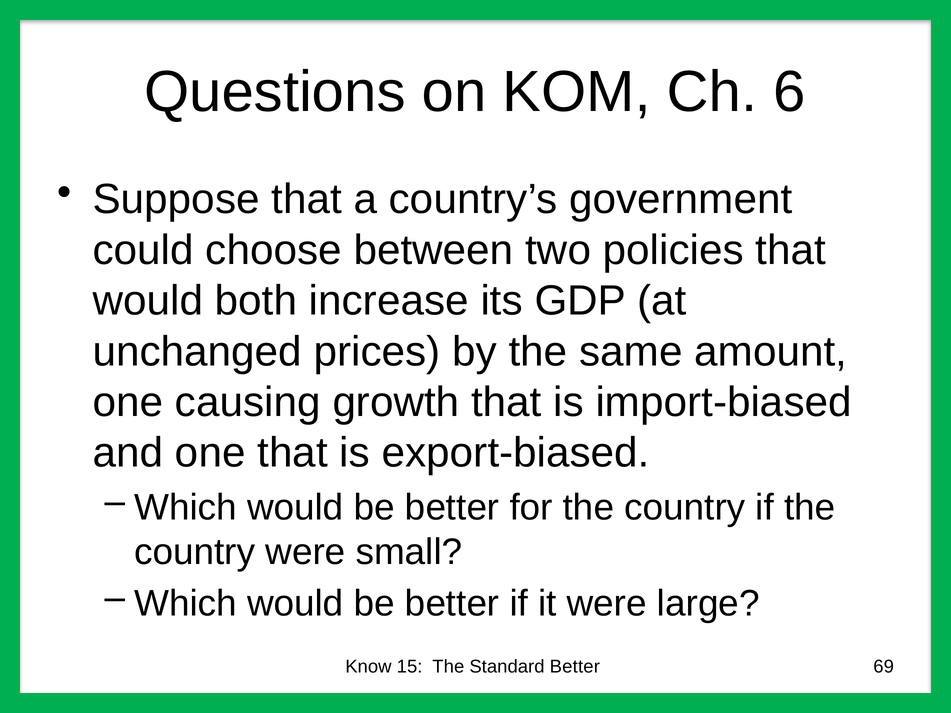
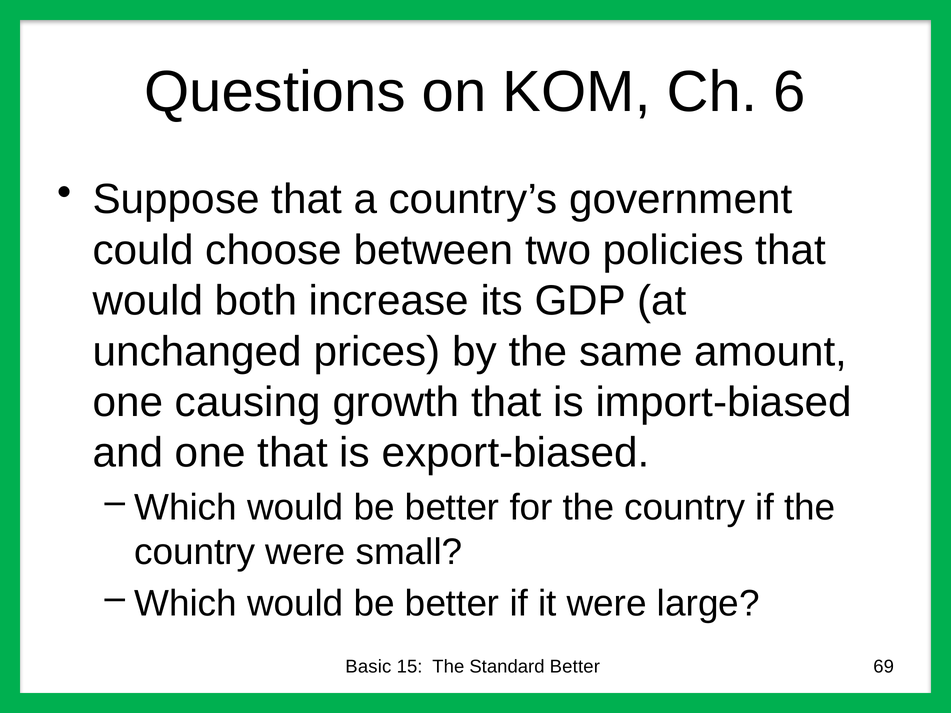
Know: Know -> Basic (368, 667)
